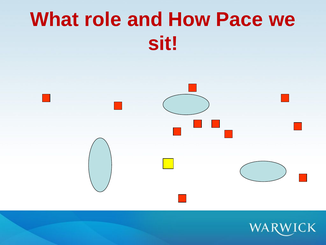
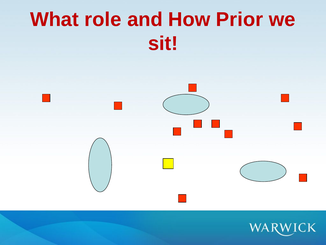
Pace: Pace -> Prior (240, 20)
